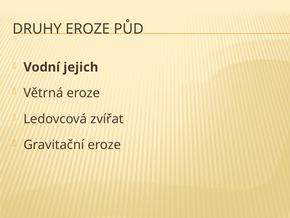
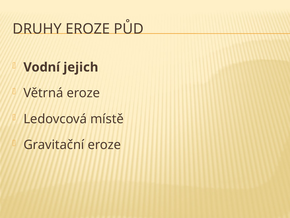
zvířat: zvířat -> místě (107, 119)
